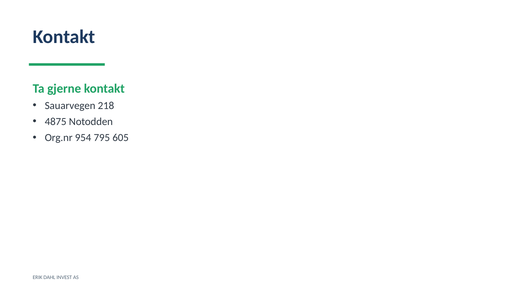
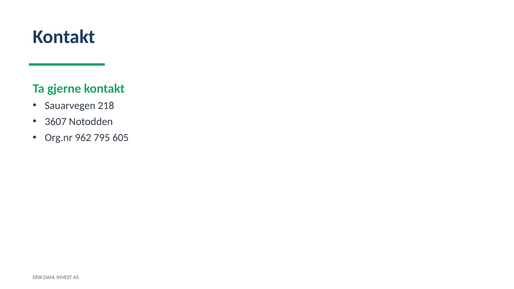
4875: 4875 -> 3607 (56, 122)
954: 954 -> 962 (83, 138)
